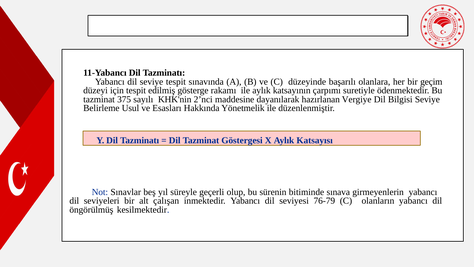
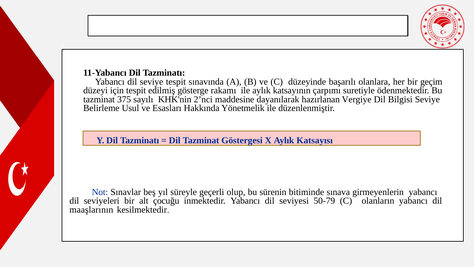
çalışan: çalışan -> çocuğu (166, 201)
76-79: 76-79 -> 50-79 (324, 201)
öngörülmüş: öngörülmüş -> maaşlarının (91, 209)
